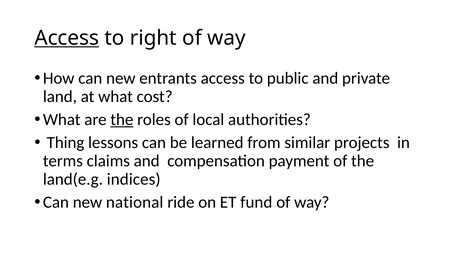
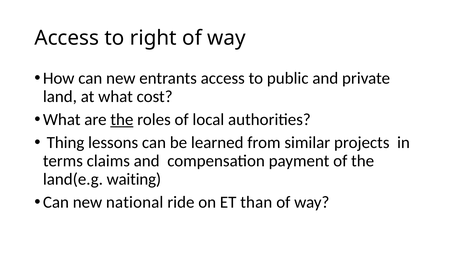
Access underline: present -> none (67, 38)
indices: indices -> waiting (134, 179)
fund: fund -> than (256, 202)
